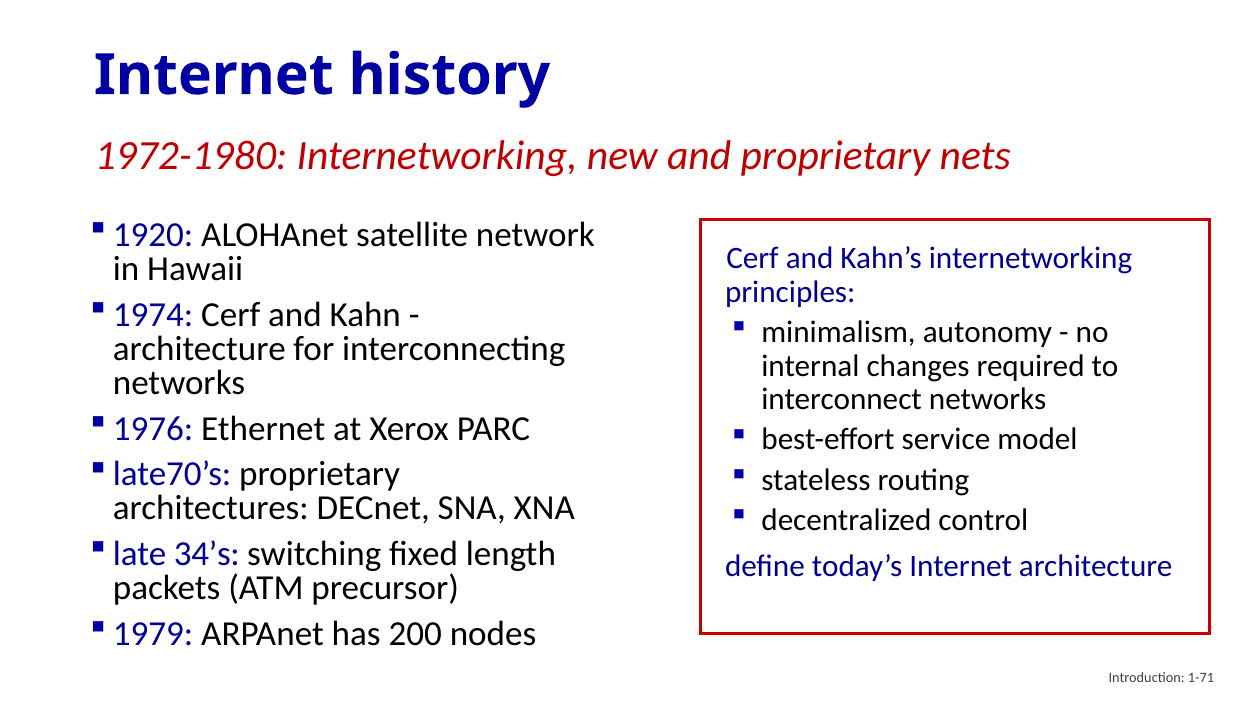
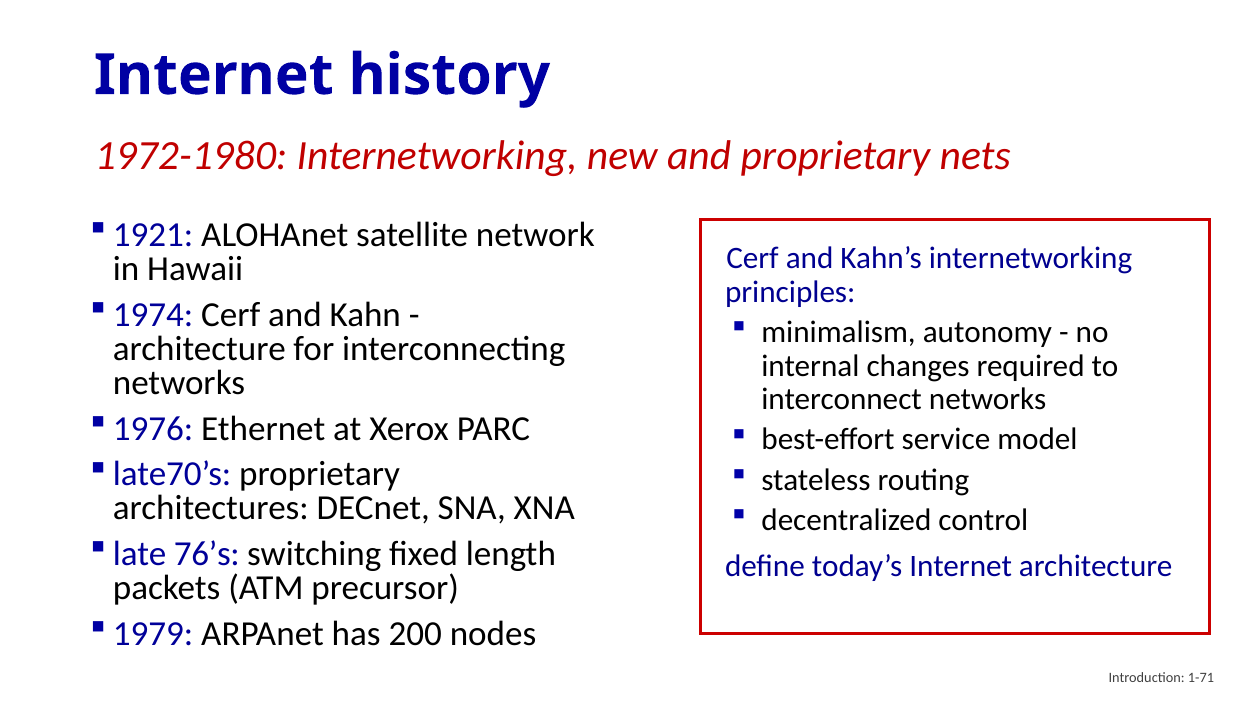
1920: 1920 -> 1921 (153, 235)
34’s: 34’s -> 76’s (207, 554)
